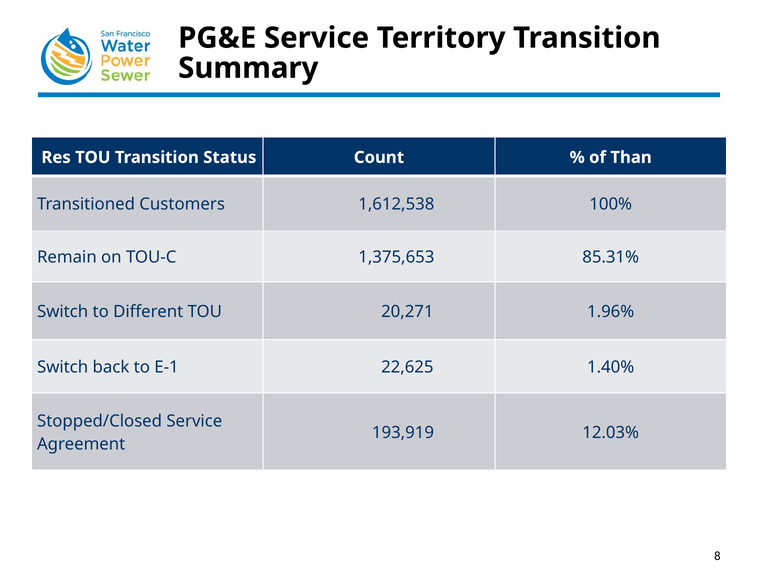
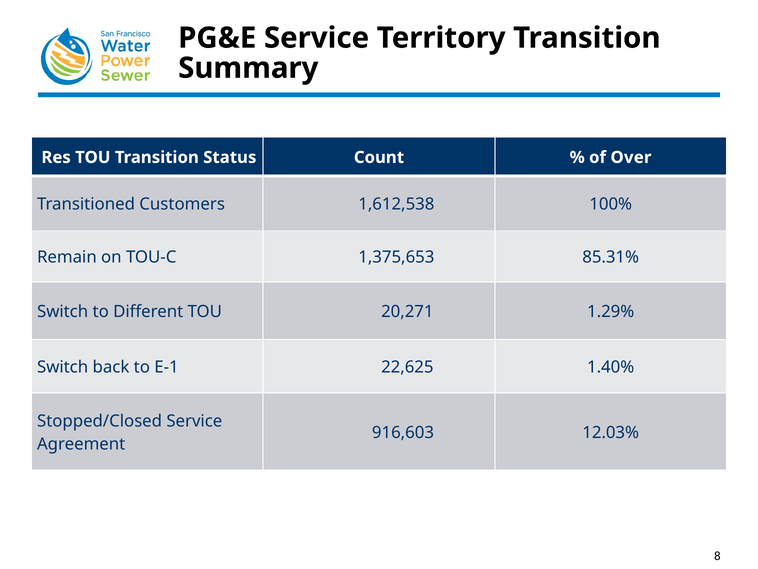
Than: Than -> Over (631, 157)
1.96%: 1.96% -> 1.29% (611, 311)
193,919: 193,919 -> 916,603 (403, 432)
